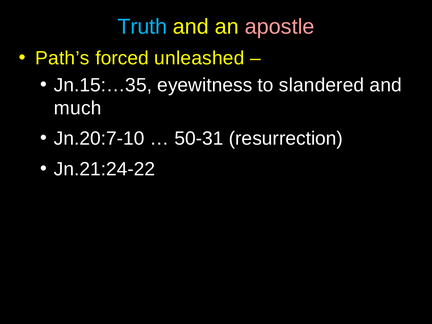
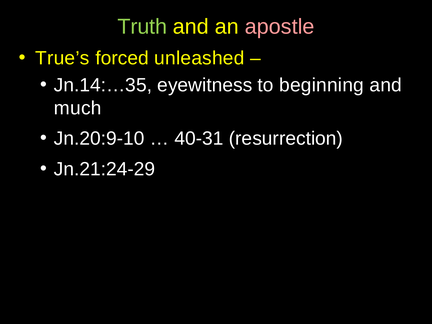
Truth colour: light blue -> light green (142, 27)
Path’s: Path’s -> True’s (62, 58)
Jn.15:…35: Jn.15:…35 -> Jn.14:…35 (103, 85)
slandered: slandered -> beginning (322, 85)
Jn.20:7-10: Jn.20:7-10 -> Jn.20:9-10 (99, 139)
50-31: 50-31 -> 40-31 (199, 139)
Jn.21:24-22: Jn.21:24-22 -> Jn.21:24-29 (105, 169)
